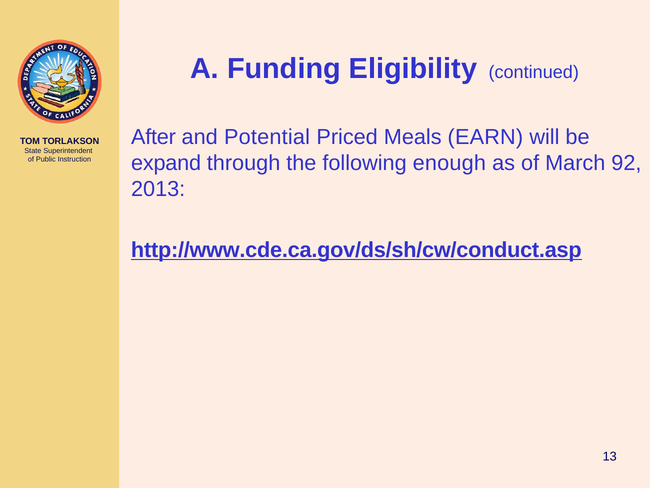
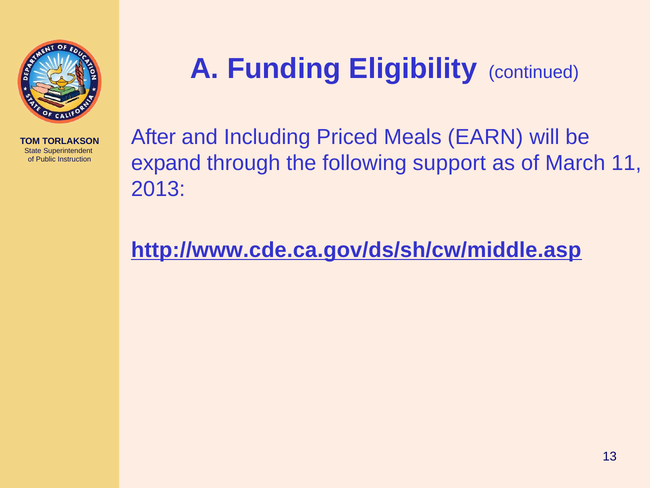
Potential: Potential -> Including (267, 137)
enough: enough -> support (449, 163)
92: 92 -> 11 (626, 163)
http://www.cde.ca.gov/ds/sh/cw/conduct.asp: http://www.cde.ca.gov/ds/sh/cw/conduct.asp -> http://www.cde.ca.gov/ds/sh/cw/middle.asp (356, 250)
